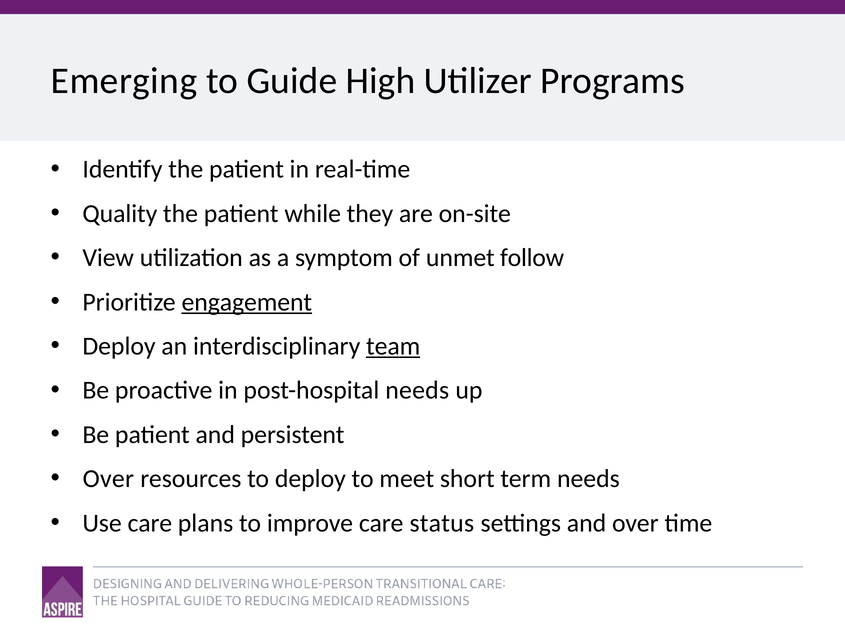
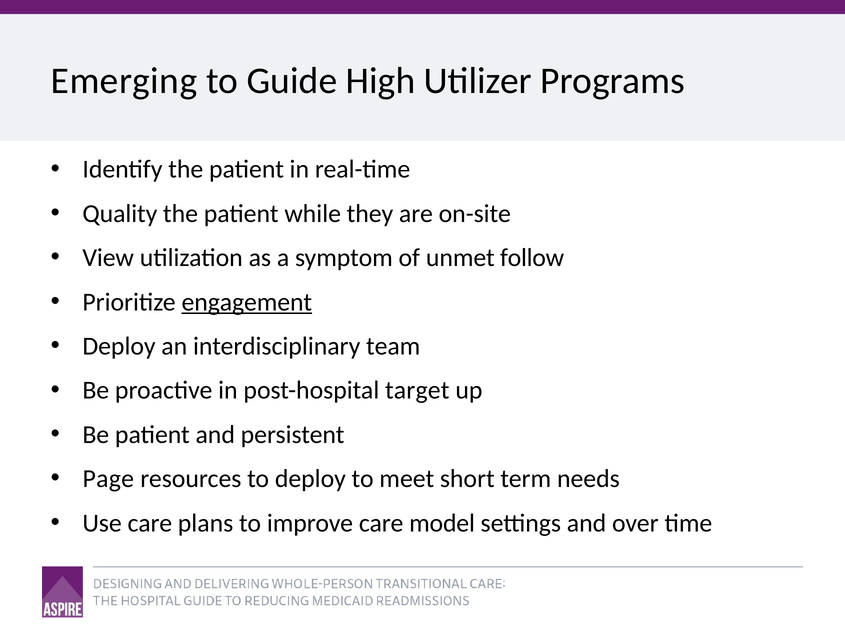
team underline: present -> none (393, 346)
post-hospital needs: needs -> target (417, 390)
Over: Over -> Page (108, 479)
status: status -> model (442, 523)
